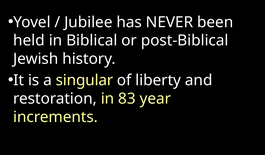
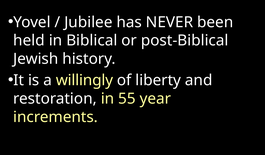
singular: singular -> willingly (84, 80)
83: 83 -> 55 (127, 99)
